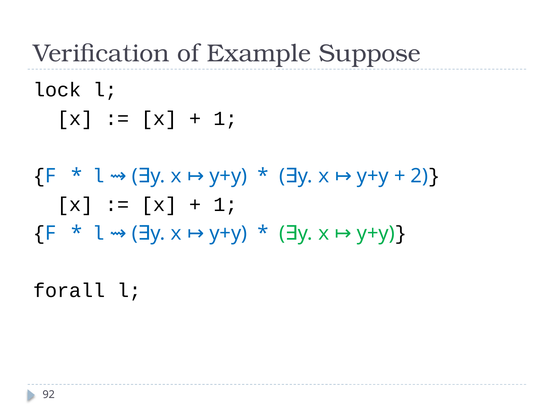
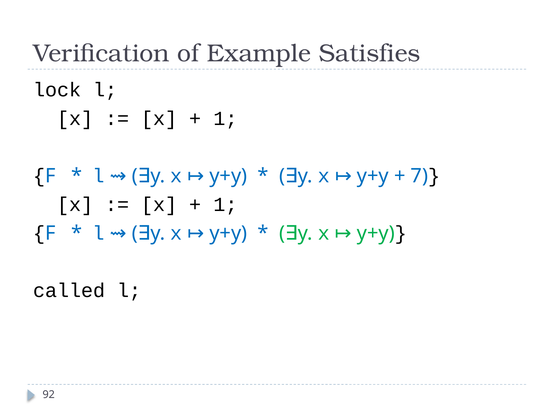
Suppose: Suppose -> Satisfies (370, 53)
2: 2 -> 7 (419, 176)
forall: forall -> called (69, 291)
